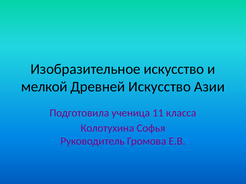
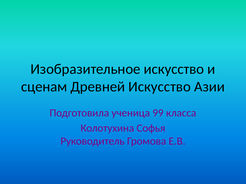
мелкой: мелкой -> сценам (44, 87)
11: 11 -> 99 (158, 113)
